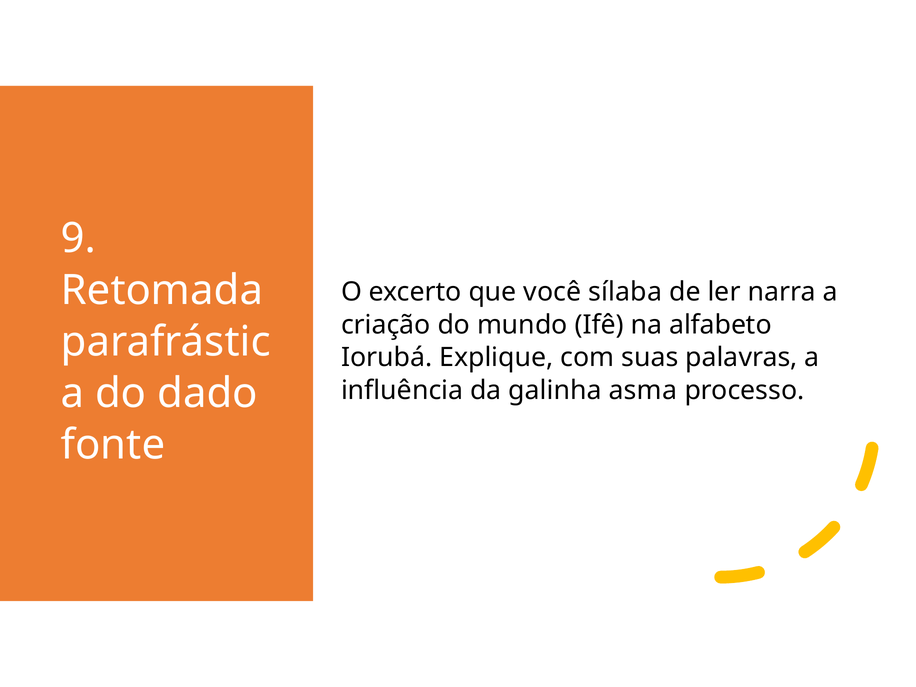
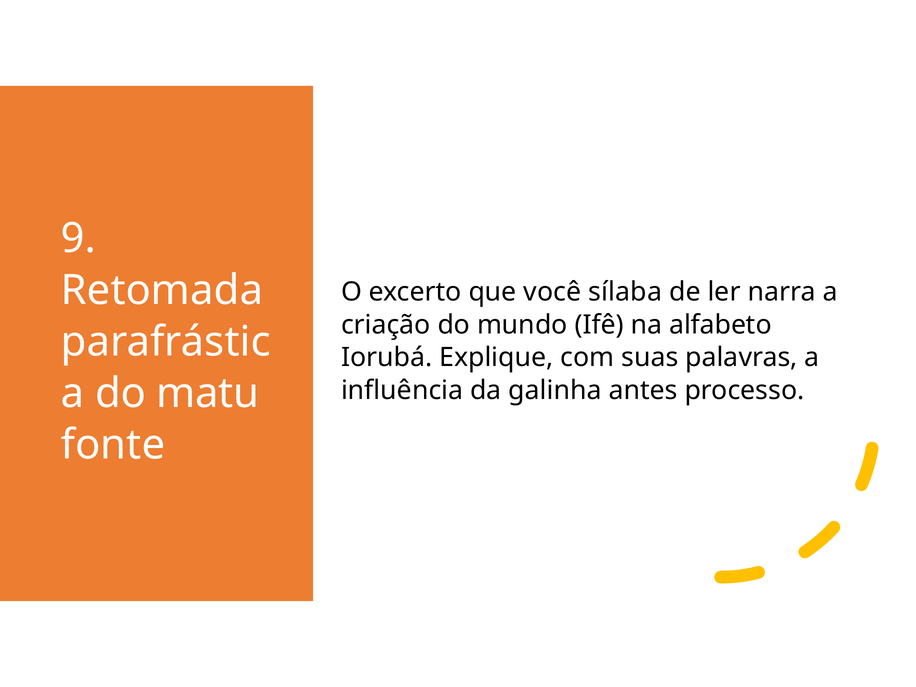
dado: dado -> matu (208, 393)
asma: asma -> antes (643, 390)
